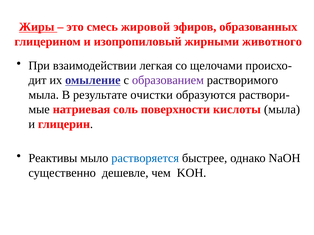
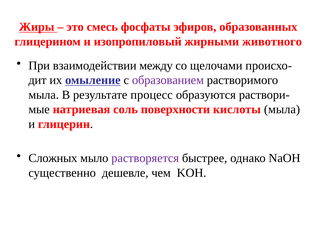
жировой: жировой -> фосфаты (146, 27)
легкая: легкая -> между (156, 66)
очистки: очистки -> процесс (152, 95)
Реактивы: Реактивы -> Сложных (53, 159)
растворяется colour: blue -> purple (145, 159)
